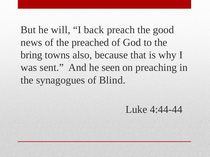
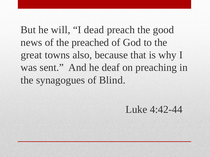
back: back -> dead (94, 30)
bring: bring -> great (31, 55)
seen: seen -> deaf (111, 68)
4:44-44: 4:44-44 -> 4:42-44 (166, 110)
